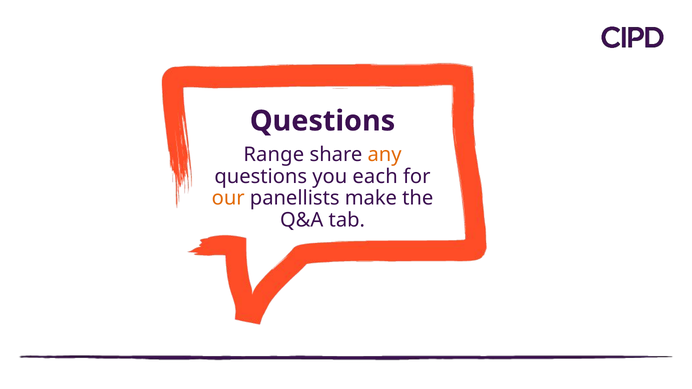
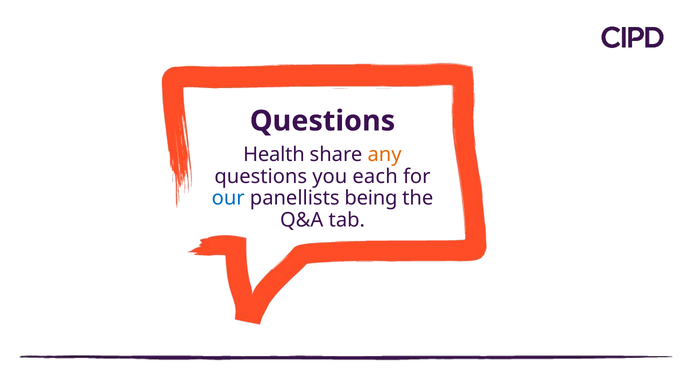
Range: Range -> Health (274, 155)
our colour: orange -> blue (228, 198)
make: make -> being (371, 198)
